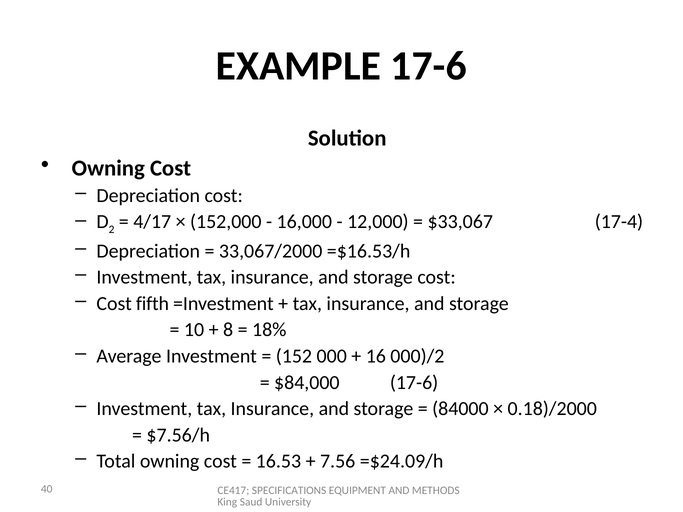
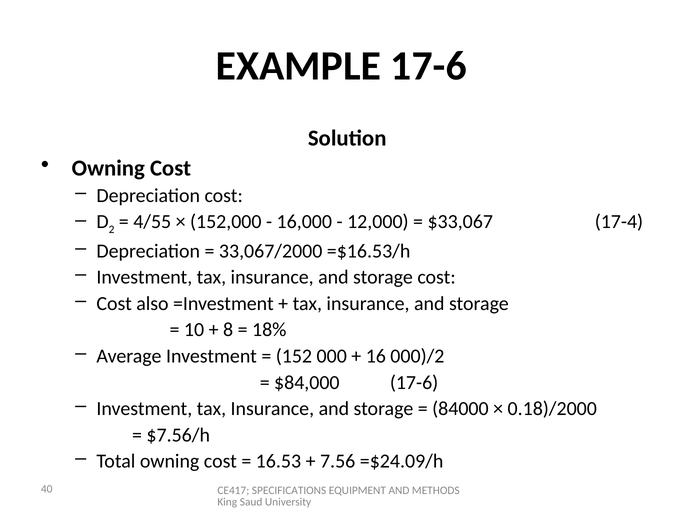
4/17: 4/17 -> 4/55 (152, 222)
fifth: fifth -> also (152, 304)
